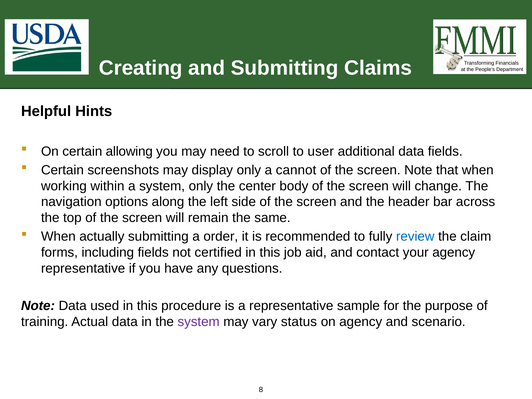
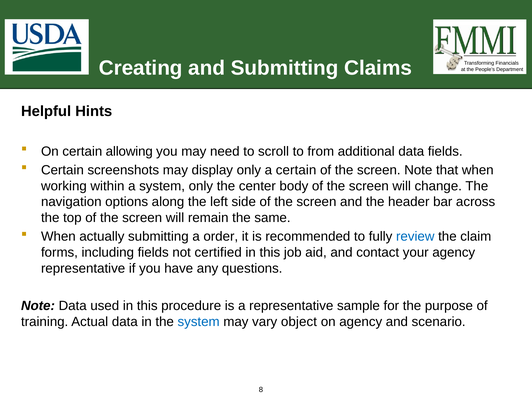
user: user -> from (321, 151)
a cannot: cannot -> certain (296, 170)
system colour: purple -> blue (199, 322)
status: status -> object (299, 322)
